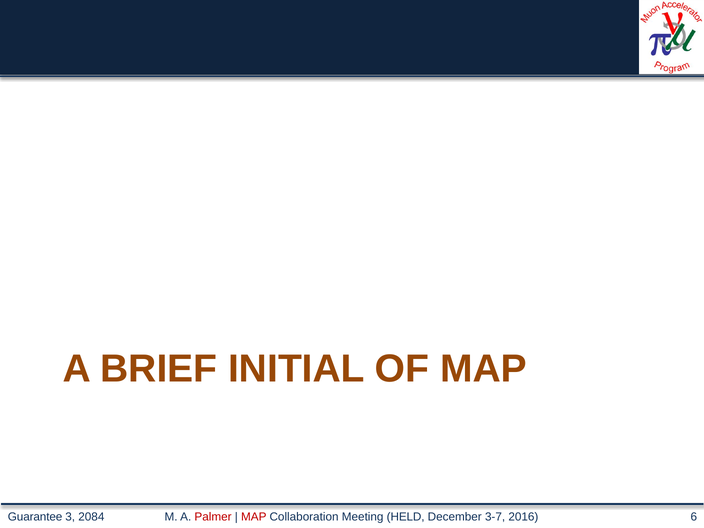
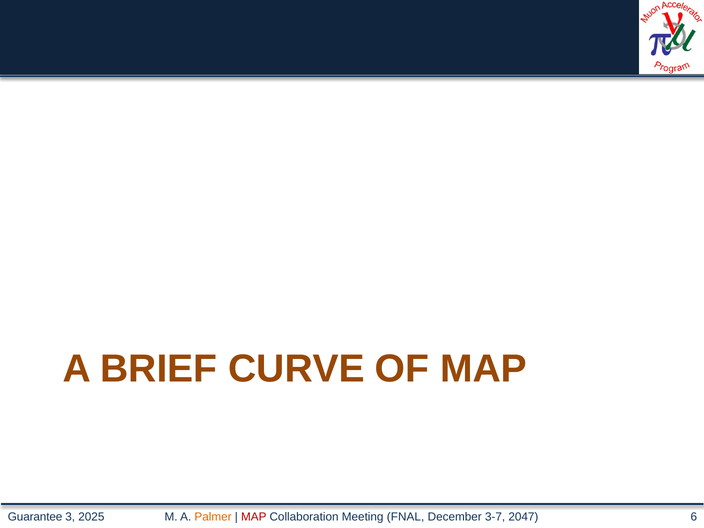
INITIAL: INITIAL -> CURVE (296, 369)
2084: 2084 -> 2025 (91, 517)
Palmer colour: red -> orange (213, 517)
HELD: HELD -> FNAL (406, 517)
2016: 2016 -> 2047 (523, 517)
